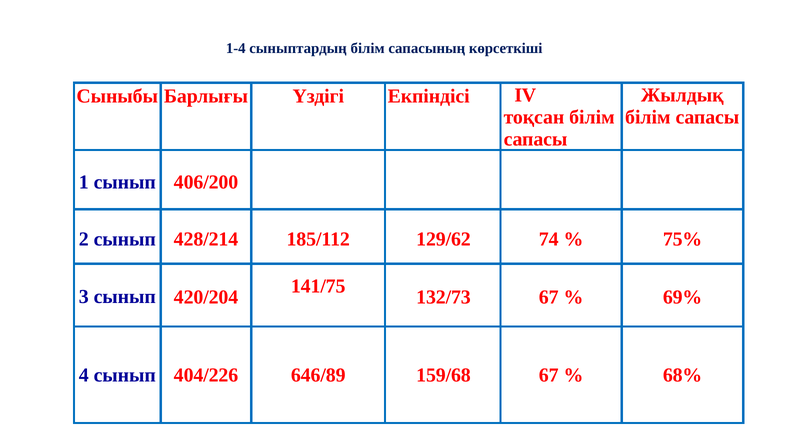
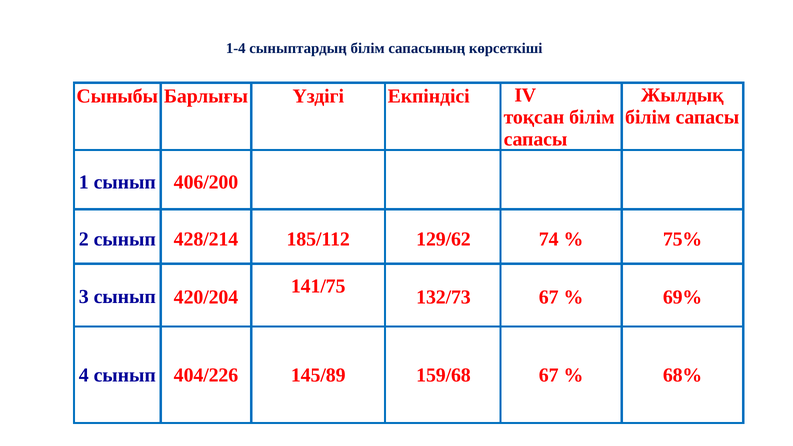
646/89: 646/89 -> 145/89 (318, 375)
